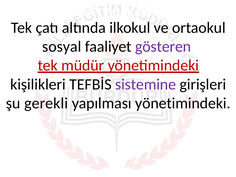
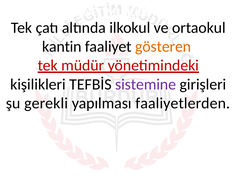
sosyal: sosyal -> kantin (62, 47)
gösteren colour: purple -> orange (163, 47)
yapılması yönetimindeki: yönetimindeki -> faaliyetlerden (183, 103)
